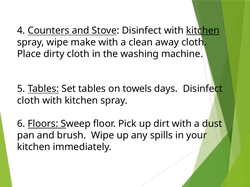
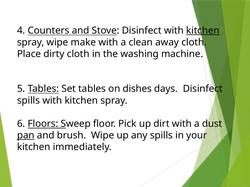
towels: towels -> dishes (137, 89)
cloth: cloth -> spills (28, 101)
pan underline: none -> present (26, 136)
